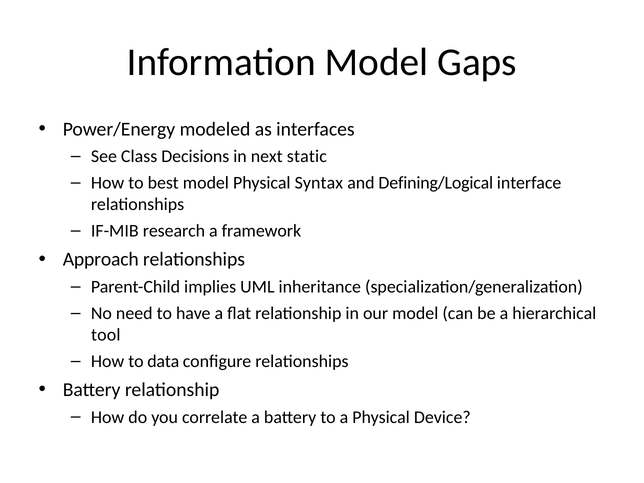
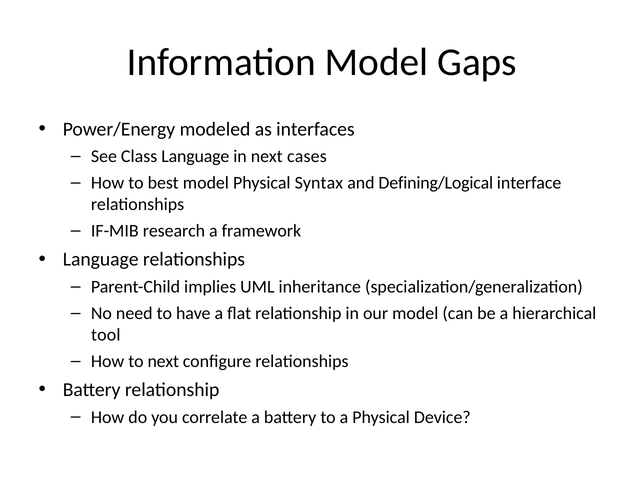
Class Decisions: Decisions -> Language (195, 157)
static: static -> cases (307, 157)
Approach: Approach -> Language (101, 259)
to data: data -> next (163, 361)
